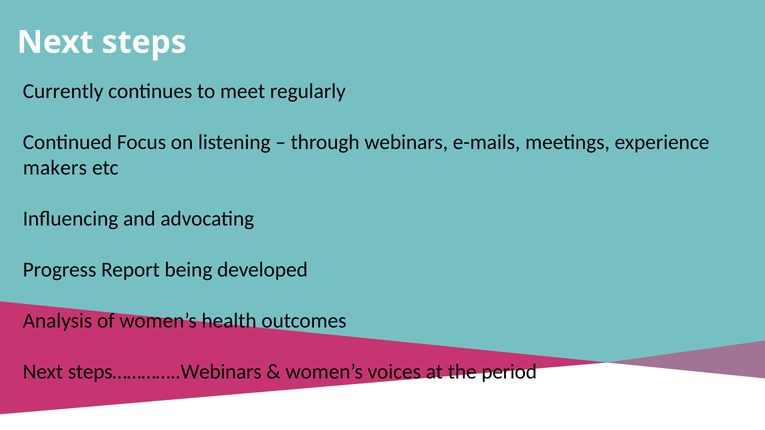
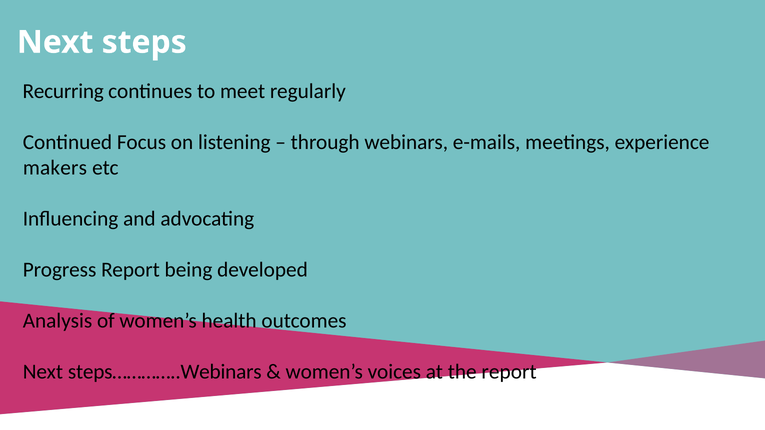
Currently: Currently -> Recurring (63, 91)
the period: period -> report (509, 372)
